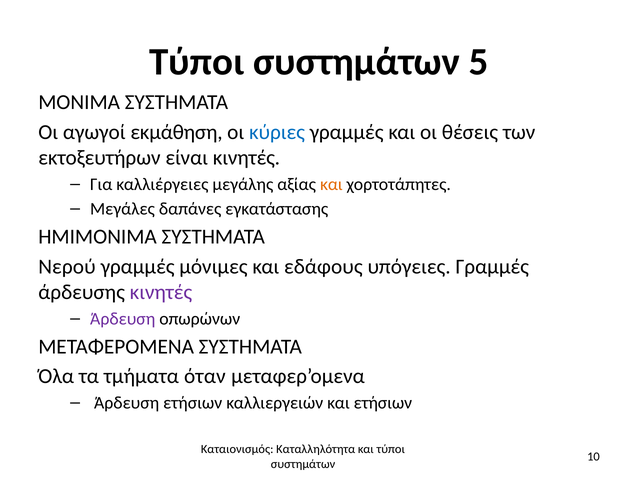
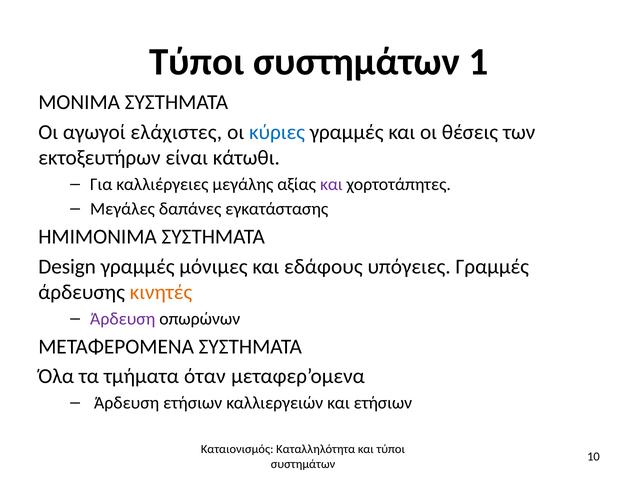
5: 5 -> 1 (479, 62)
εκμάθηση: εκμάθηση -> ελάχιστες (176, 132)
είναι κινητές: κινητές -> κάτωθι (246, 158)
και colour: orange -> purple (331, 184)
Νερού: Νερού -> Design (67, 267)
κινητές colour: purple -> orange (161, 292)
